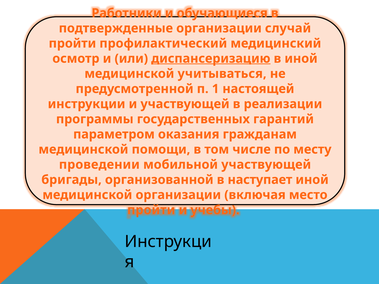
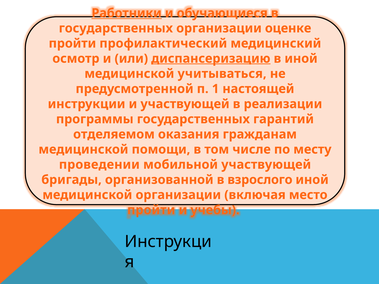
Работники underline: none -> present (127, 13)
подтвержденные: подтвержденные -> государственных (116, 28)
случай: случай -> оценке (288, 28)
параметром: параметром -> отделяемом (114, 134)
наступает: наступает -> взрослого (260, 180)
